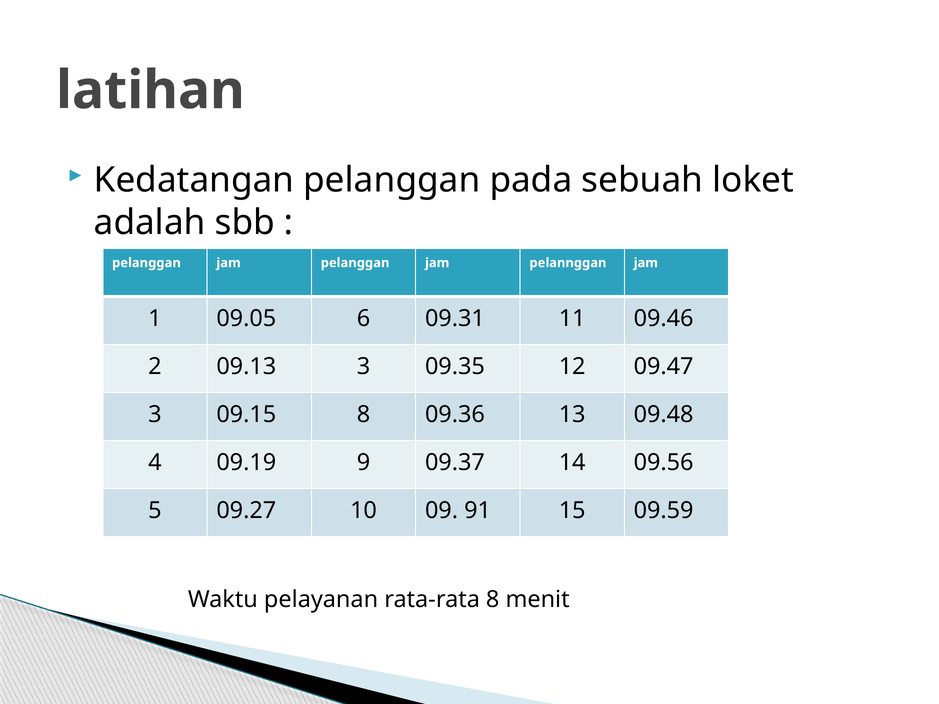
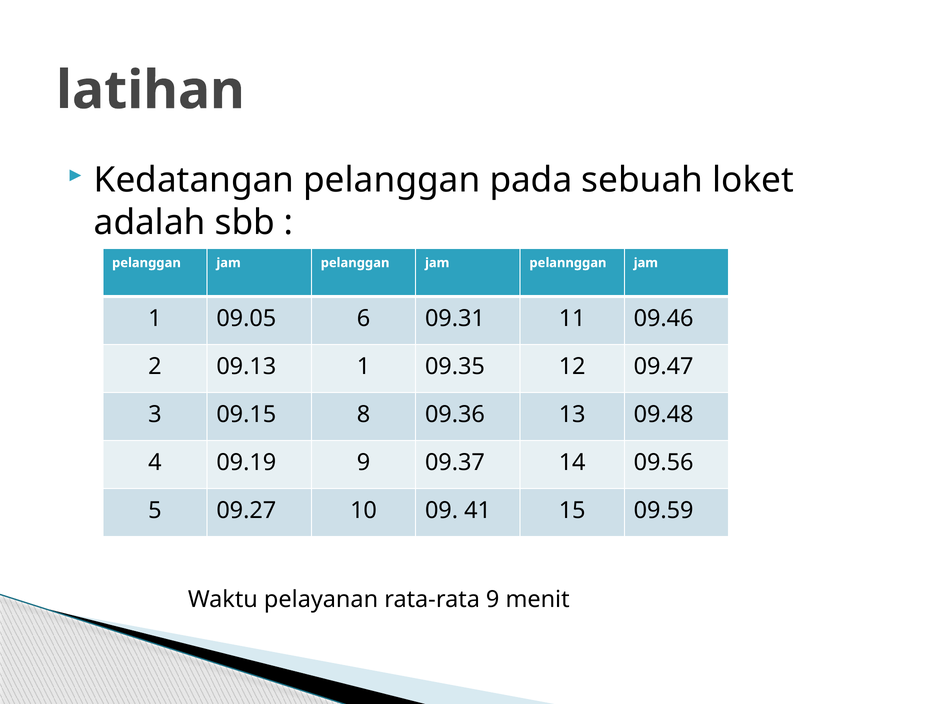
09.13 3: 3 -> 1 (364, 367)
91: 91 -> 41 (478, 511)
rata-rata 8: 8 -> 9 (493, 600)
